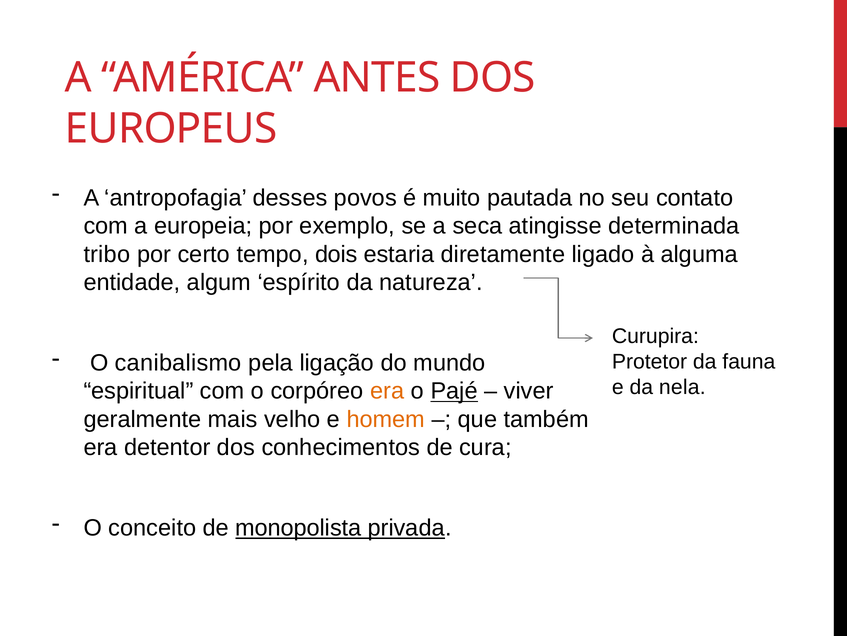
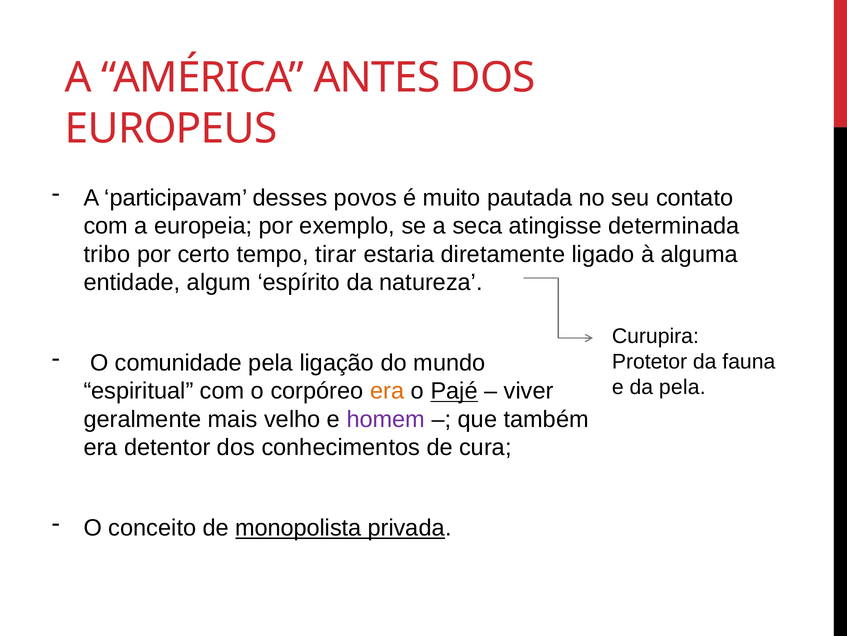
antropofagia: antropofagia -> participavam (176, 198)
dois: dois -> tirar (336, 254)
canibalismo: canibalismo -> comunidade (178, 362)
da nela: nela -> pela (682, 387)
homem colour: orange -> purple (386, 419)
